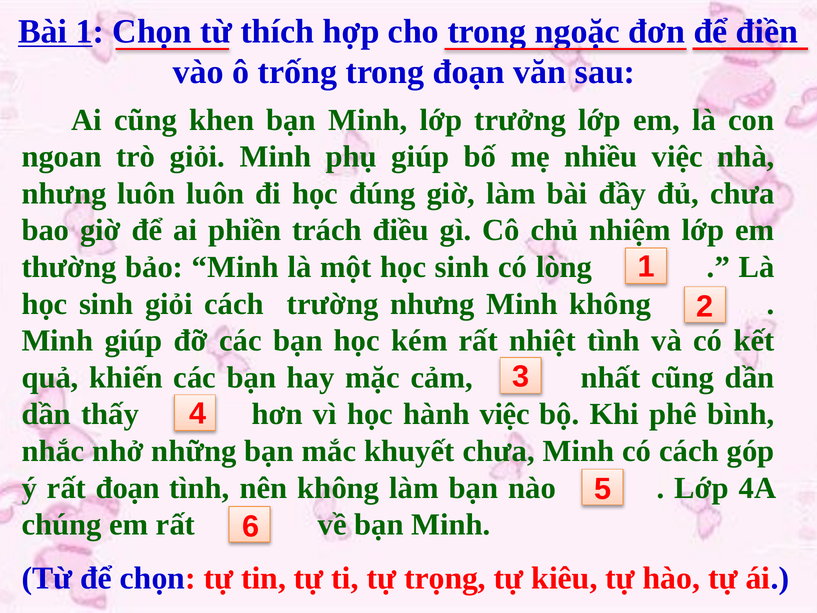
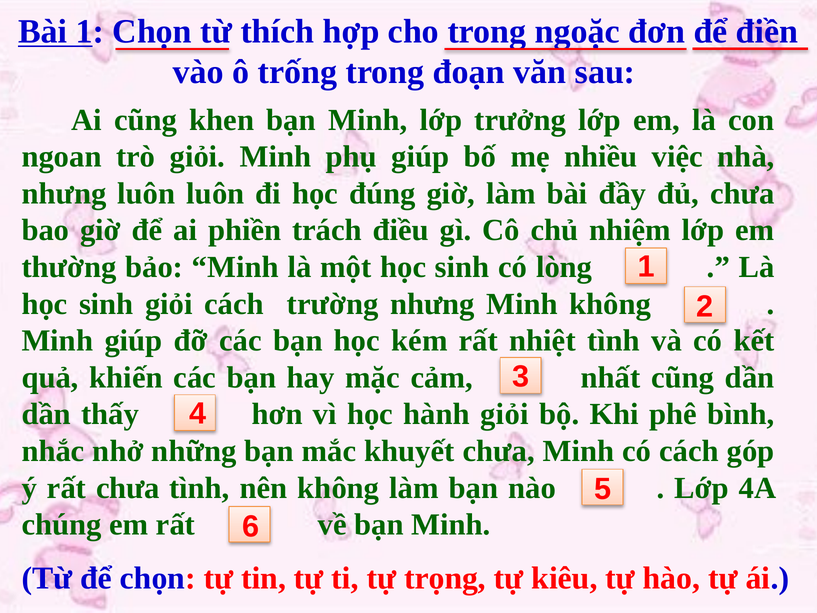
hành việc: việc -> giỏi (504, 414)
rất đoạn: đoạn -> chưa (128, 488)
